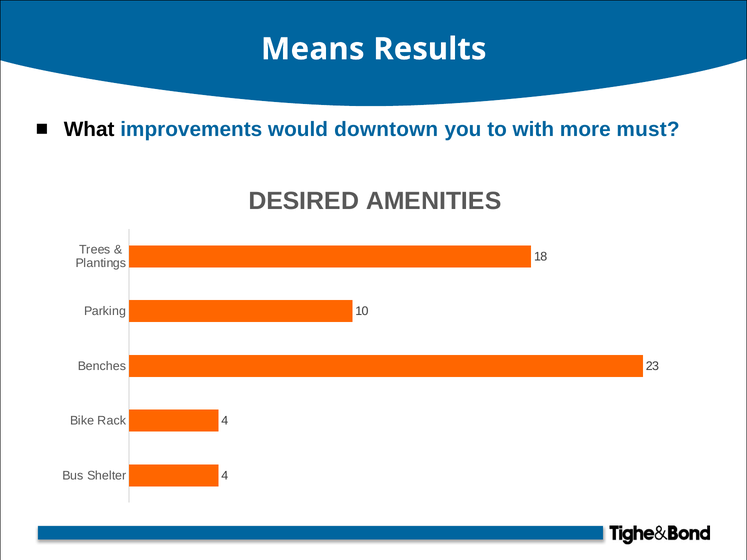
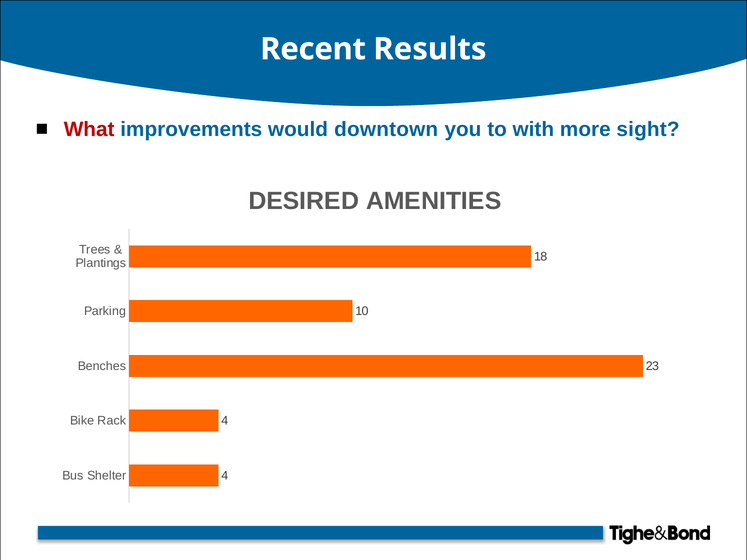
Means: Means -> Recent (313, 49)
What colour: black -> red (89, 130)
must: must -> sight (648, 130)
